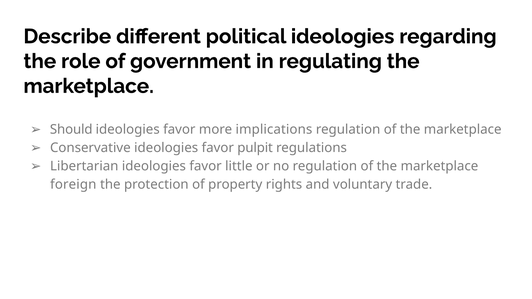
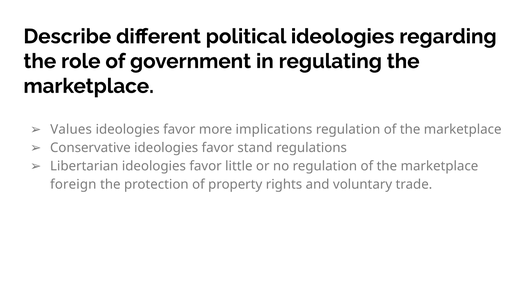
Should: Should -> Values (71, 130)
pulpit: pulpit -> stand (255, 148)
